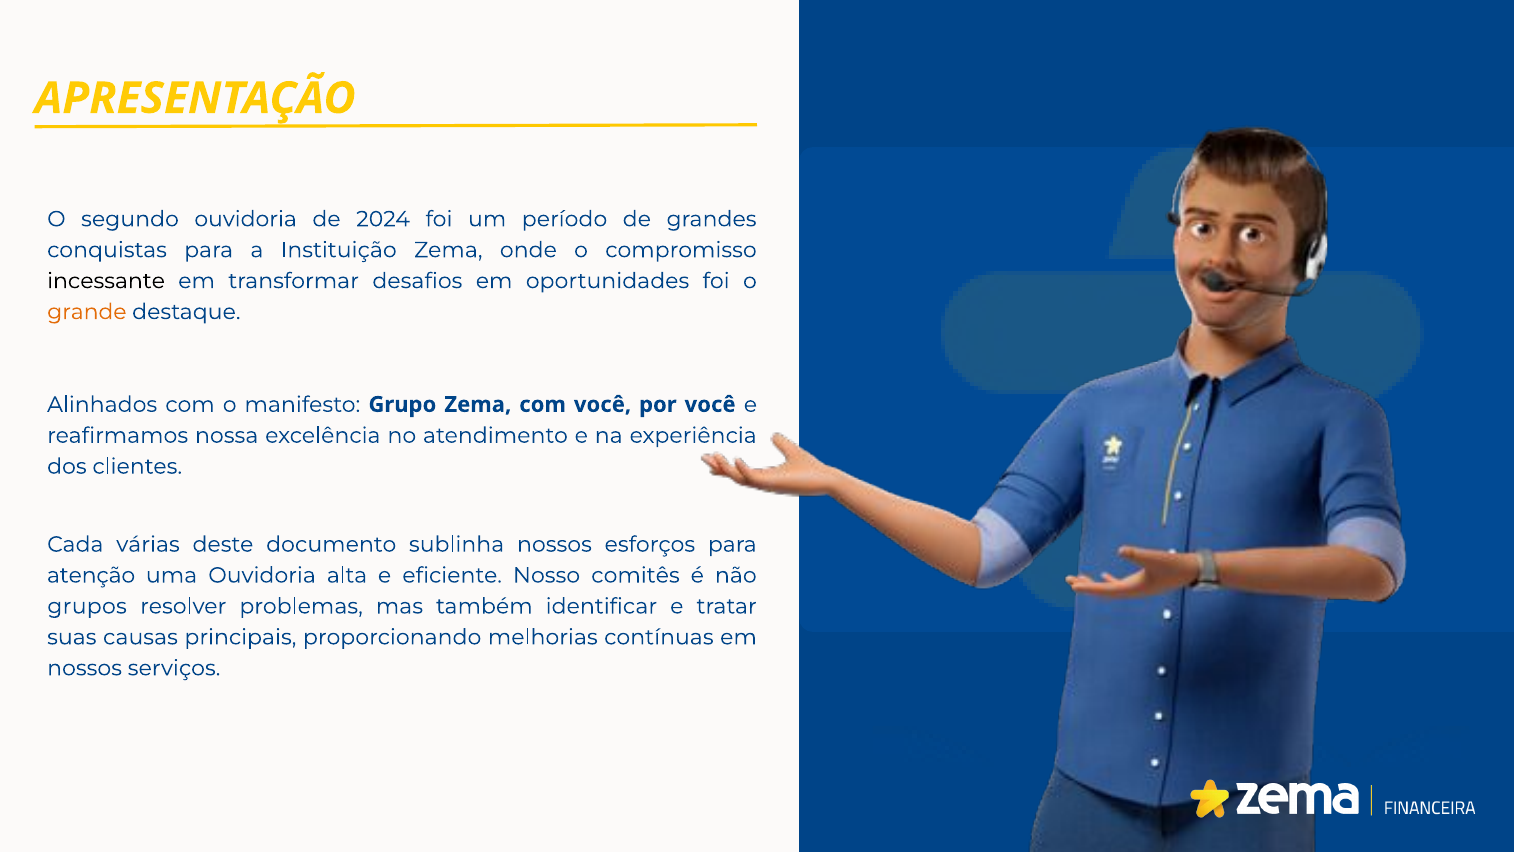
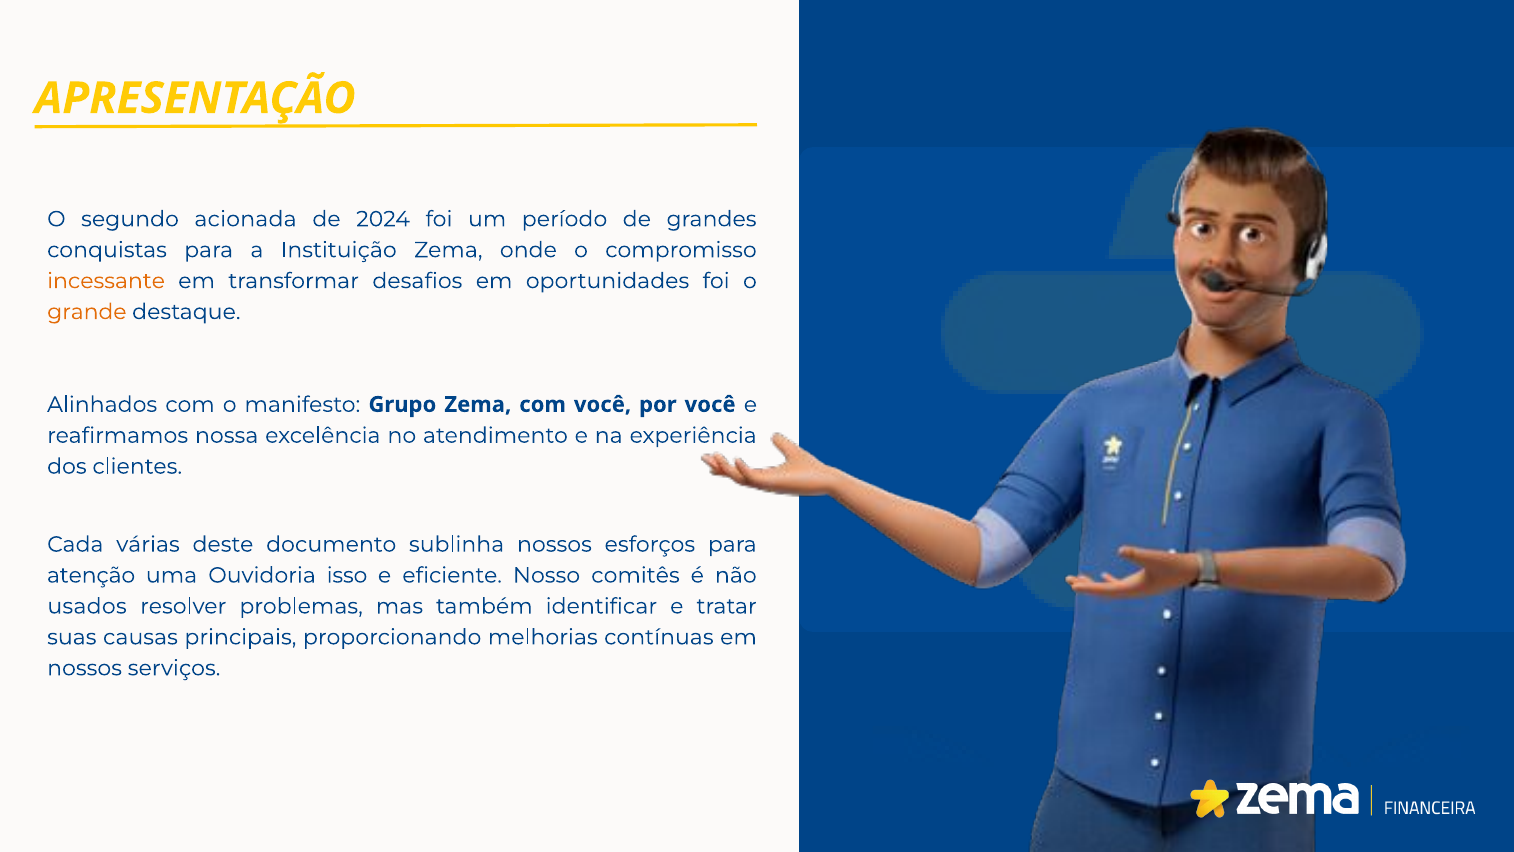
segundo ouvidoria: ouvidoria -> acionada (245, 219)
incessante colour: black -> orange (106, 281)
alta: alta -> isso (347, 575)
grupos: grupos -> usados (87, 606)
